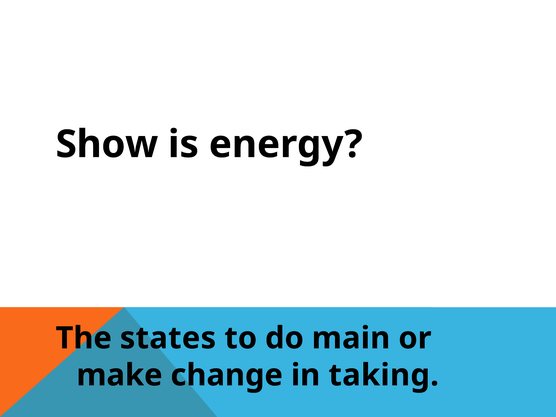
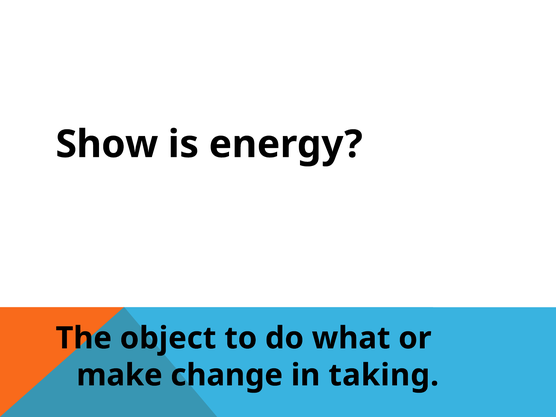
states: states -> object (168, 338)
main: main -> what (351, 338)
